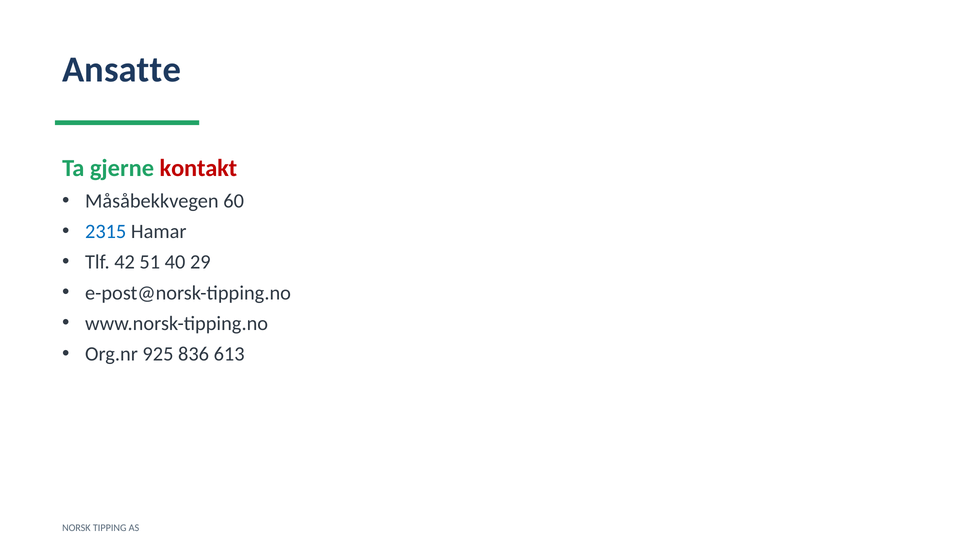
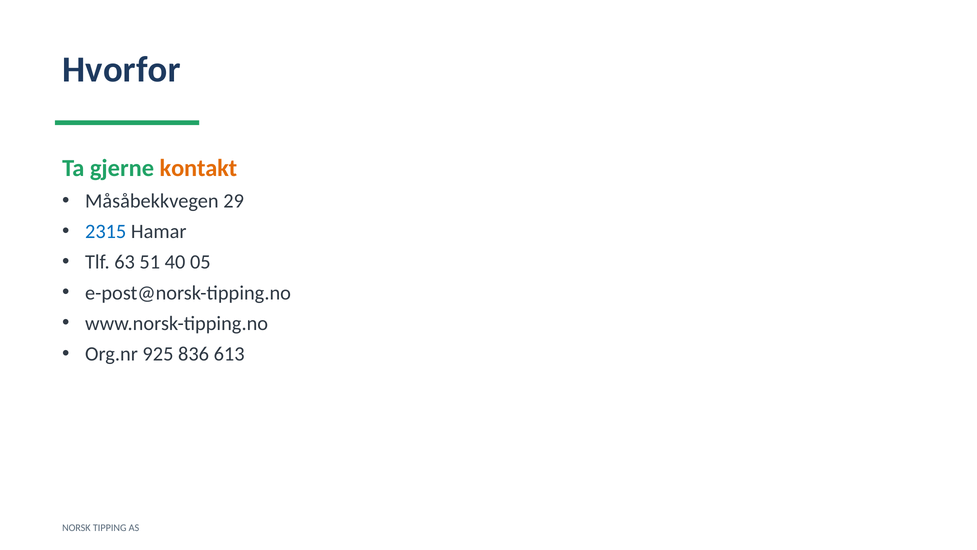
Ansatte: Ansatte -> Hvorfor (122, 70)
kontakt colour: red -> orange (198, 168)
60: 60 -> 29 (234, 201)
42: 42 -> 63 (125, 262)
29: 29 -> 05 (200, 262)
